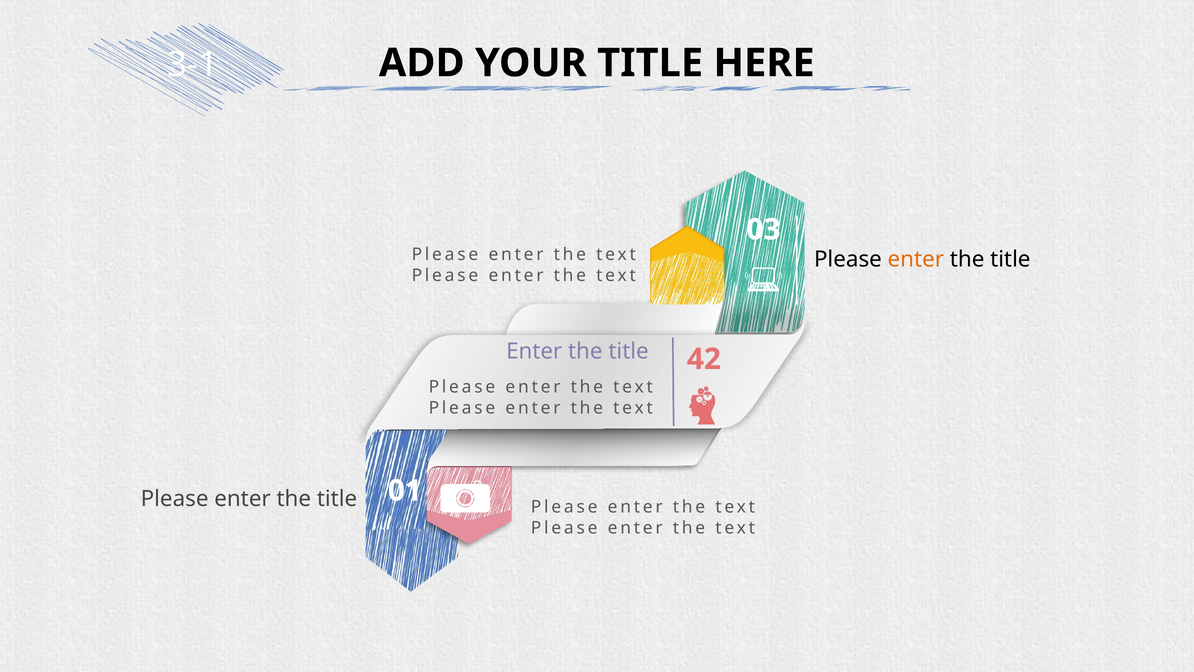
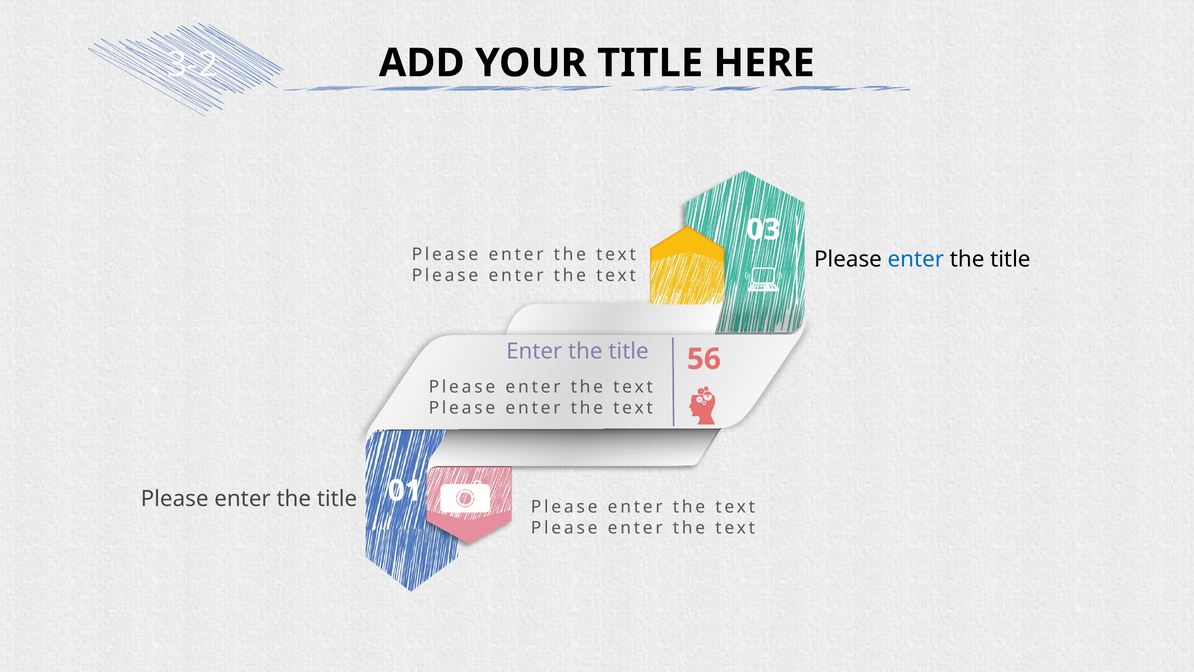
3-1: 3-1 -> 3-2 (193, 65)
enter colour: orange -> blue (916, 259)
42: 42 -> 56 (704, 359)
